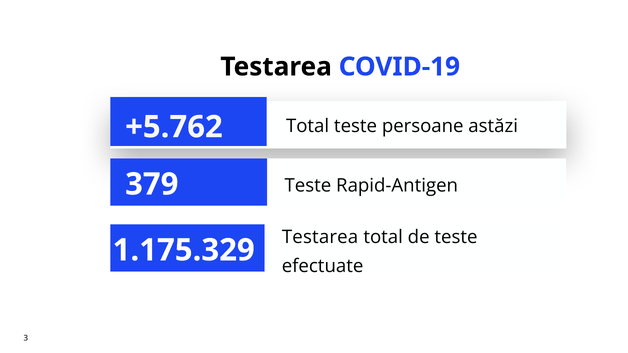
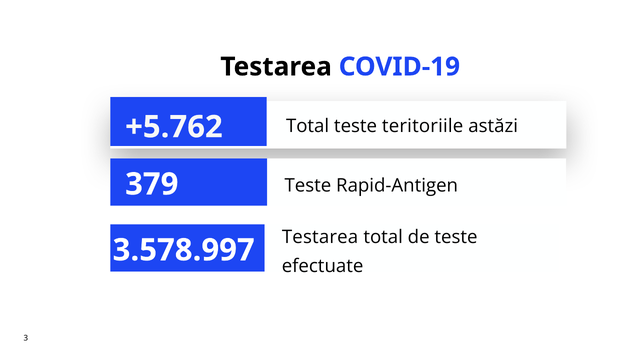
persoane: persoane -> teritoriile (423, 126)
1.175.329: 1.175.329 -> 3.578.997 (184, 250)
